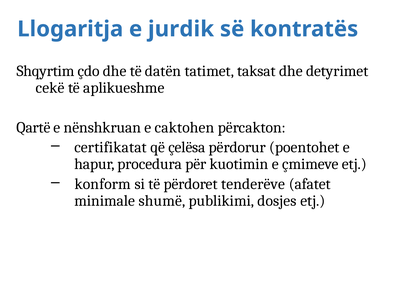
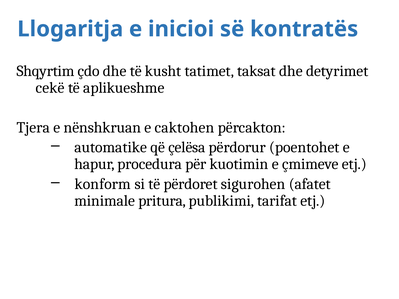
jurdik: jurdik -> inicioi (181, 29)
datën: datën -> kusht (163, 71)
Qartë: Qartë -> Tjera (33, 128)
certifikatat: certifikatat -> automatike (111, 147)
tenderëve: tenderëve -> sigurohen (253, 184)
shumë: shumë -> pritura (162, 201)
dosjes: dosjes -> tarifat (277, 201)
